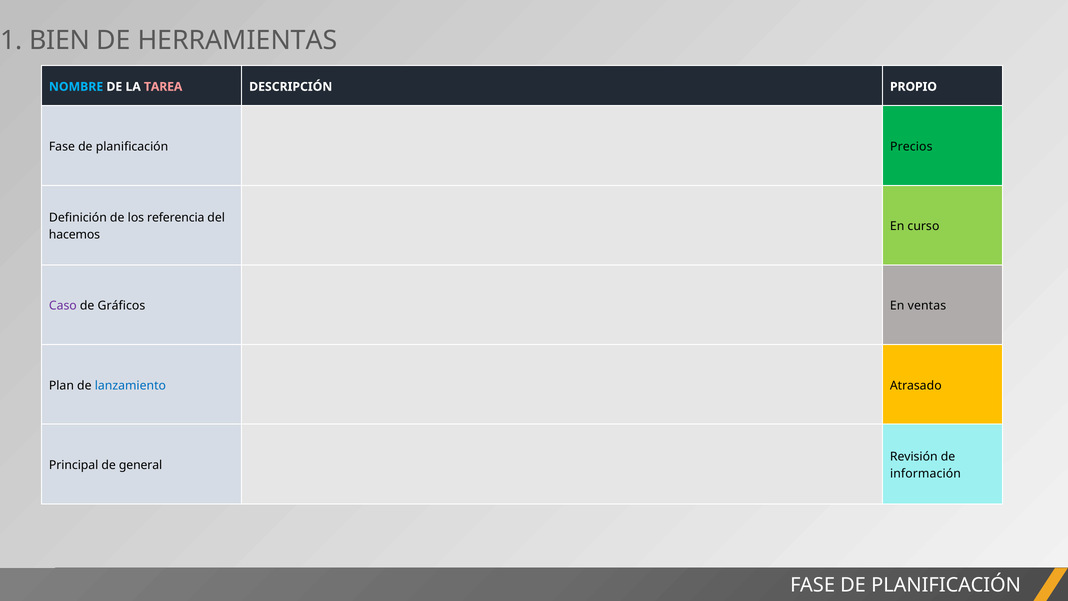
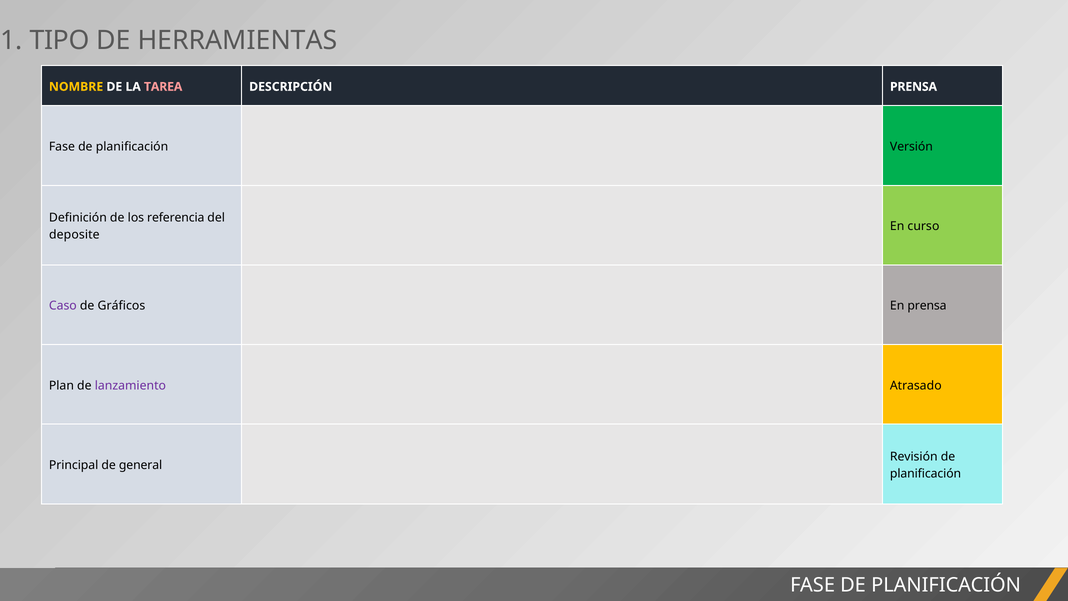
BIEN: BIEN -> TIPO (60, 40)
NOMBRE colour: light blue -> yellow (76, 87)
DESCRIPCIÓN PROPIO: PROPIO -> PRENSA (913, 87)
Precios: Precios -> Versión (911, 147)
hacemos: hacemos -> deposite (74, 234)
En ventas: ventas -> prensa (927, 306)
lanzamiento colour: blue -> purple (130, 385)
información: información -> planificación (926, 473)
